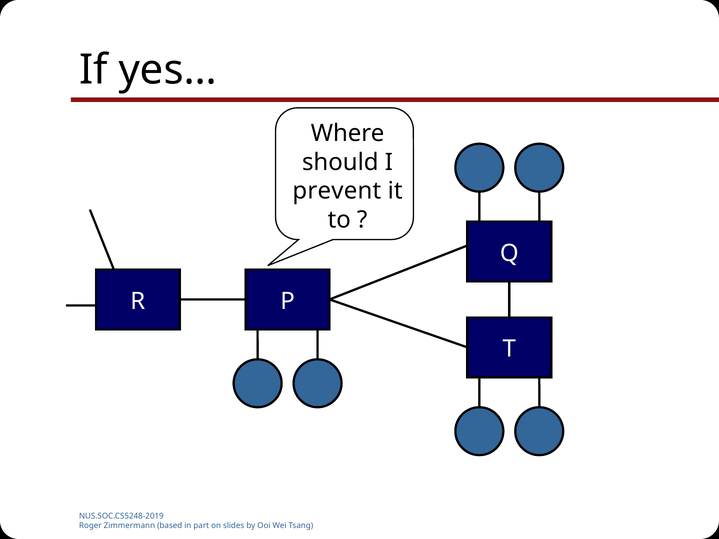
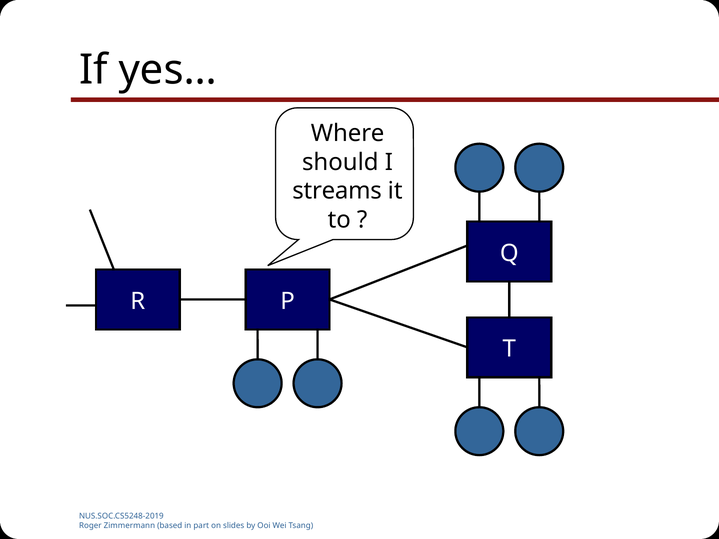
prevent: prevent -> streams (337, 191)
